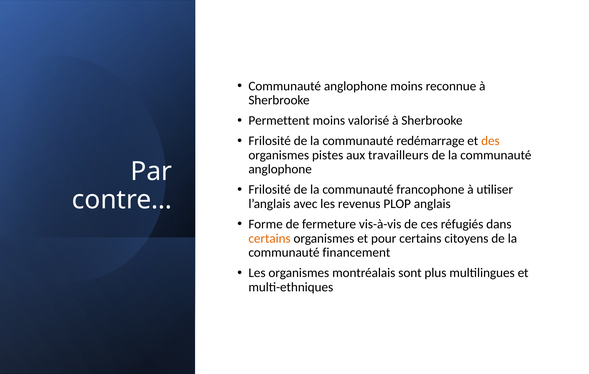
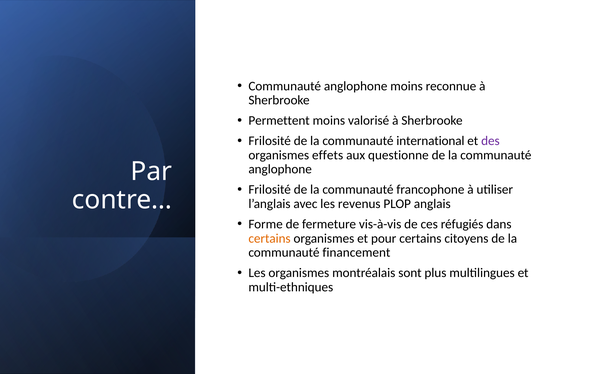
redémarrage: redémarrage -> international (430, 141)
des colour: orange -> purple (490, 141)
pistes: pistes -> effets (328, 155)
travailleurs: travailleurs -> questionne (398, 155)
